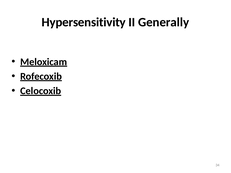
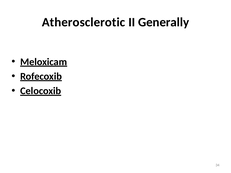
Hypersensitivity: Hypersensitivity -> Atherosclerotic (84, 22)
